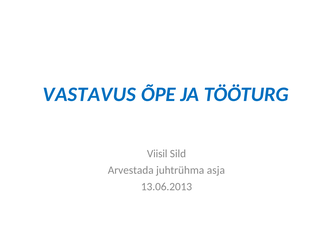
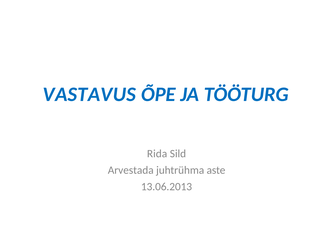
Viisil: Viisil -> Rida (157, 154)
asja: asja -> aste (216, 170)
